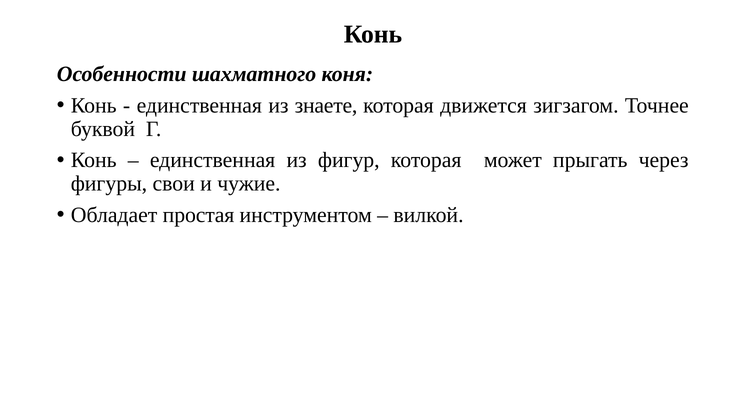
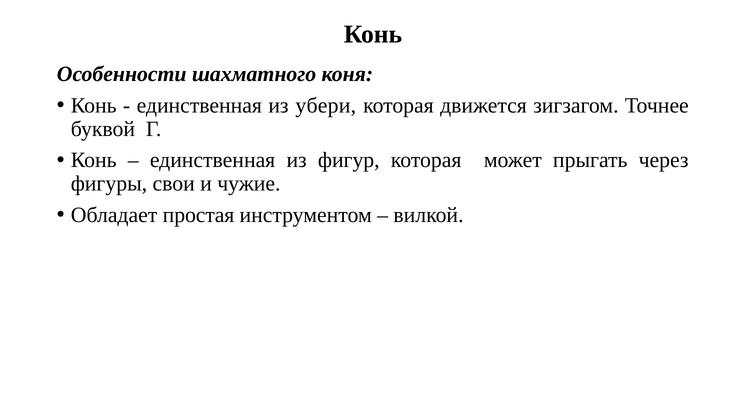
знаете: знаете -> убери (326, 105)
